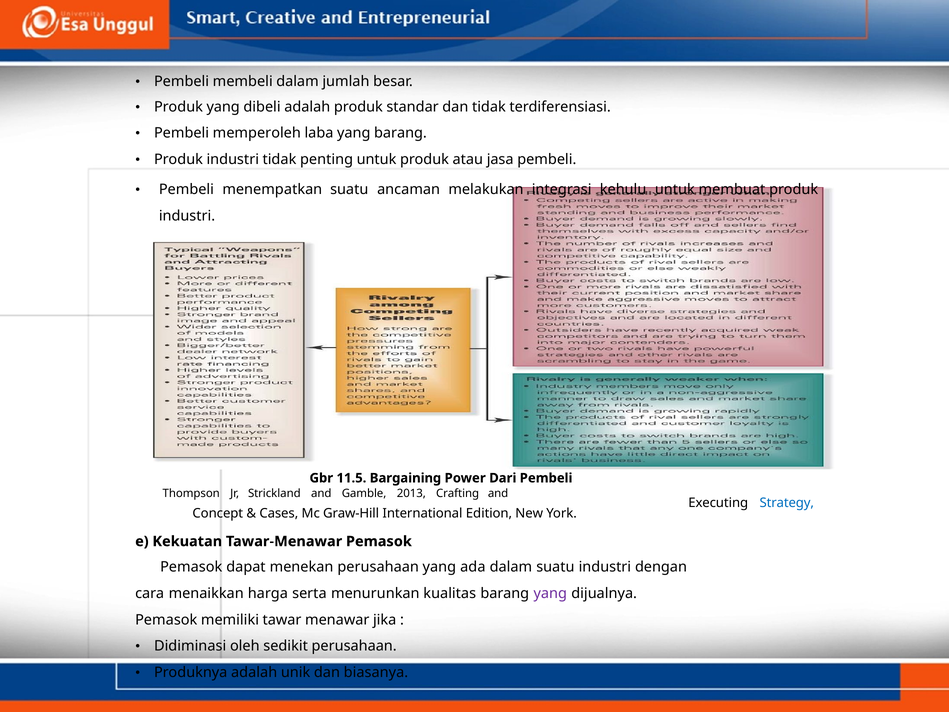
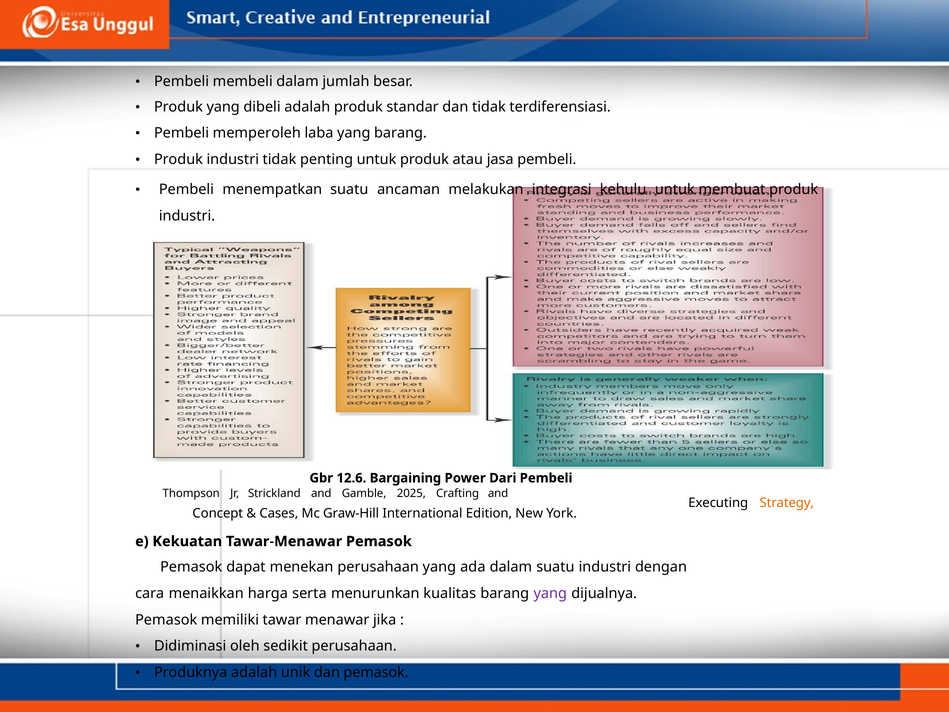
11.5: 11.5 -> 12.6 (351, 478)
2013: 2013 -> 2025 (411, 494)
Strategy colour: blue -> orange (787, 503)
dan biasanya: biasanya -> pemasok (376, 672)
